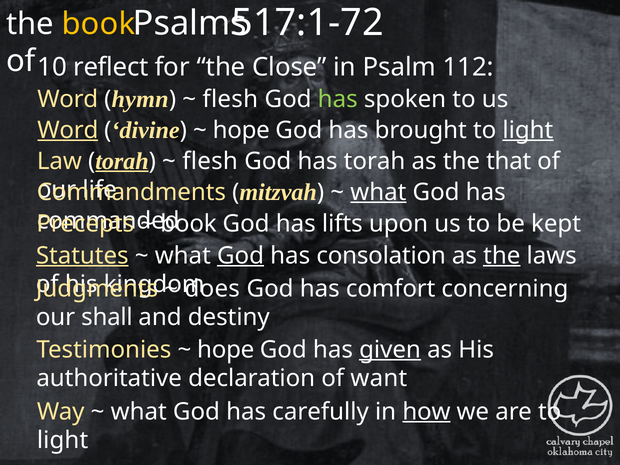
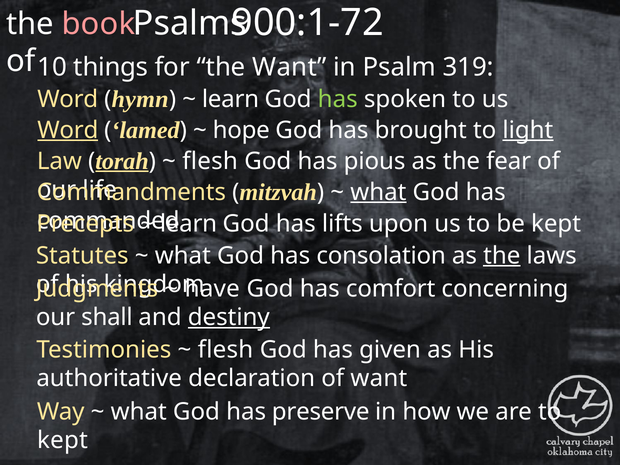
517:1-72: 517:1-72 -> 900:1-72 (308, 23)
book colour: yellow -> pink (98, 24)
reflect: reflect -> things (111, 67)
the Close: Close -> Want (289, 67)
112: 112 -> 319 (468, 67)
flesh: flesh -> learn (231, 99)
divine: divine -> lamed (146, 130)
has torah: torah -> pious (375, 161)
that: that -> fear (509, 161)
book: book -> learn (189, 224)
Statutes underline: present -> none (82, 256)
God underline: present -> none (241, 256)
does: does -> have (212, 289)
destiny underline: none -> present (229, 317)
hope: hope -> flesh (225, 350)
given underline: present -> none (390, 350)
carefully: carefully -> preserve (321, 412)
how underline: present -> none (426, 412)
light: light -> kept (62, 440)
